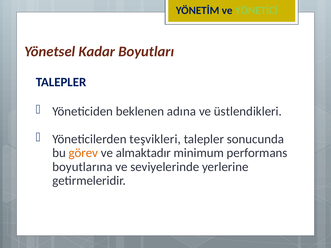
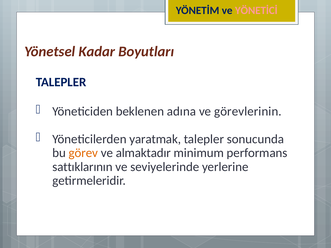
YÖNETİCİ colour: light green -> pink (256, 10)
üstlendikleri: üstlendikleri -> görevlerinin (248, 111)
teşvikleri: teşvikleri -> yaratmak (155, 139)
boyutlarına: boyutlarına -> sattıklarının (82, 167)
